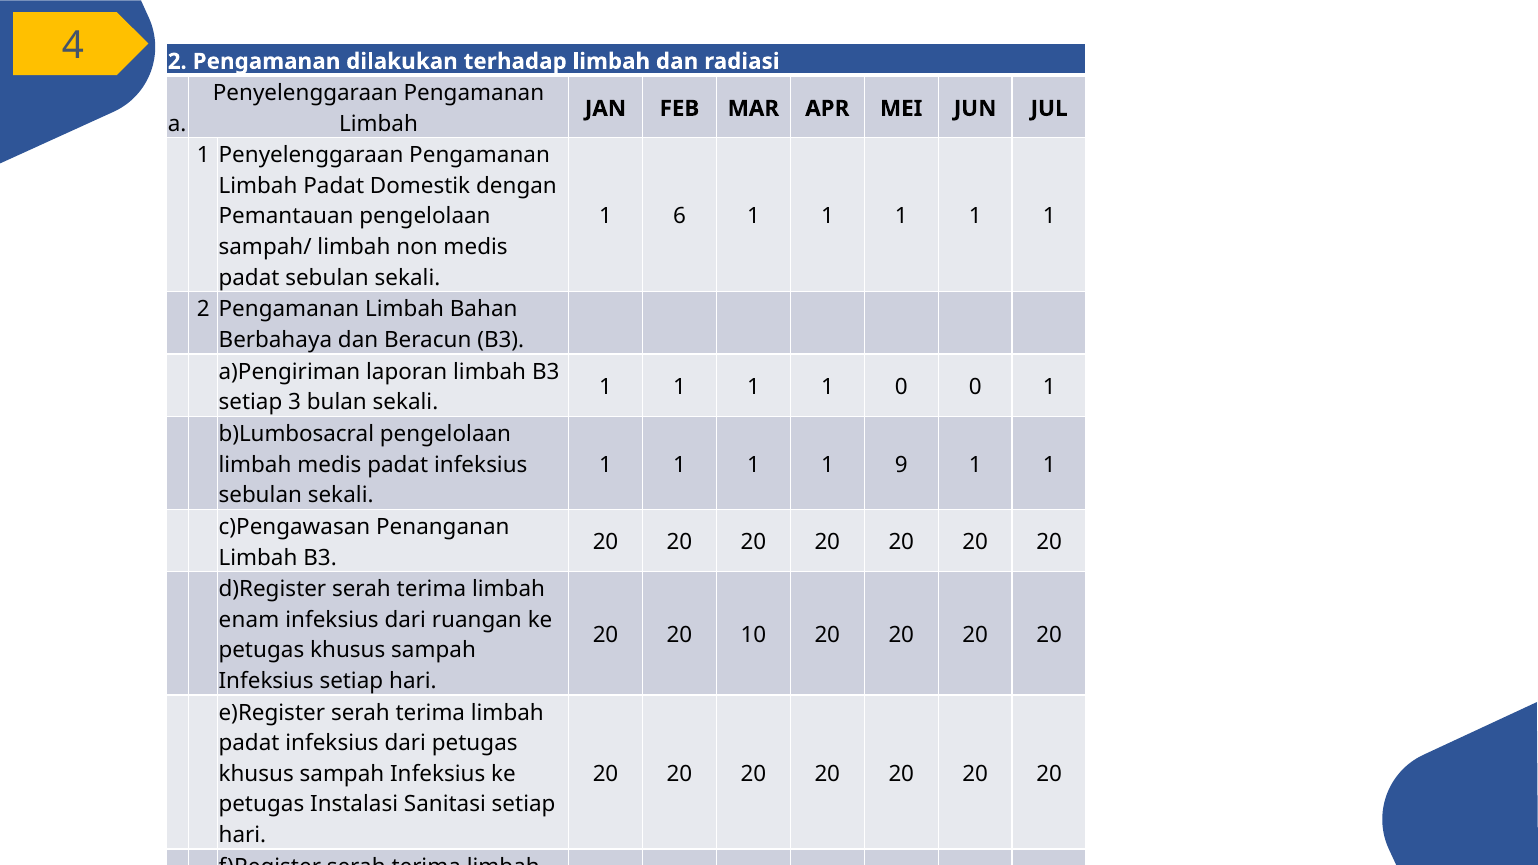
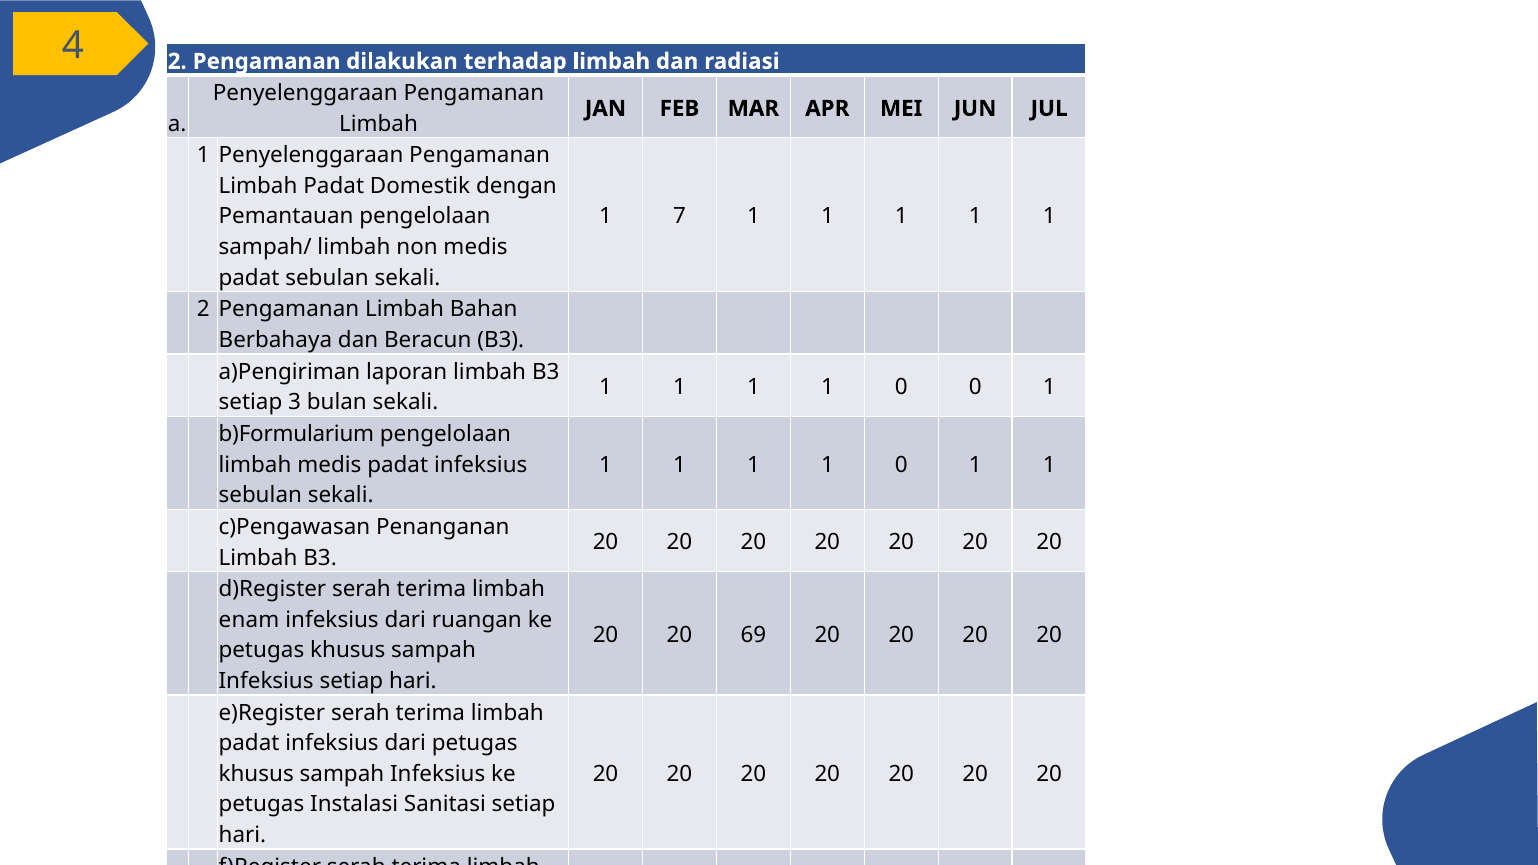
6: 6 -> 7 (680, 217)
b)Lumbosacral: b)Lumbosacral -> b)Formularium (296, 434)
9: 9 -> 0 (901, 465)
10: 10 -> 69 (753, 635)
